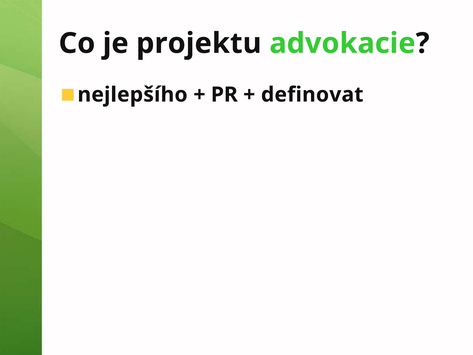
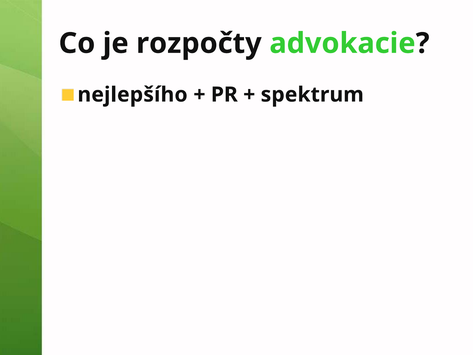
projektu: projektu -> rozpočty (199, 43)
definovat: definovat -> spektrum (312, 95)
